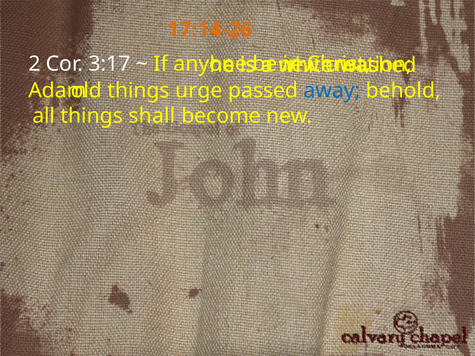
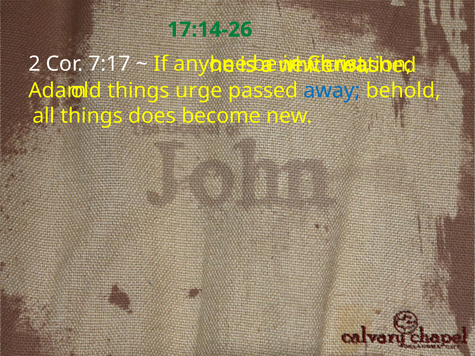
17:14-26 colour: orange -> green (210, 30)
3:17: 3:17 -> 7:17 (109, 64)
shall: shall -> does (152, 116)
